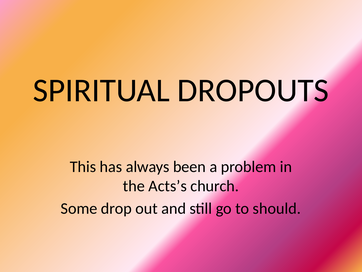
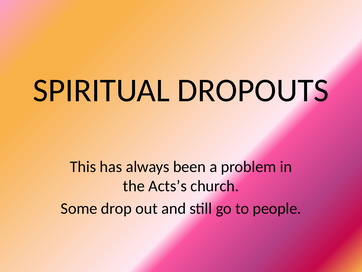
should: should -> people (277, 208)
